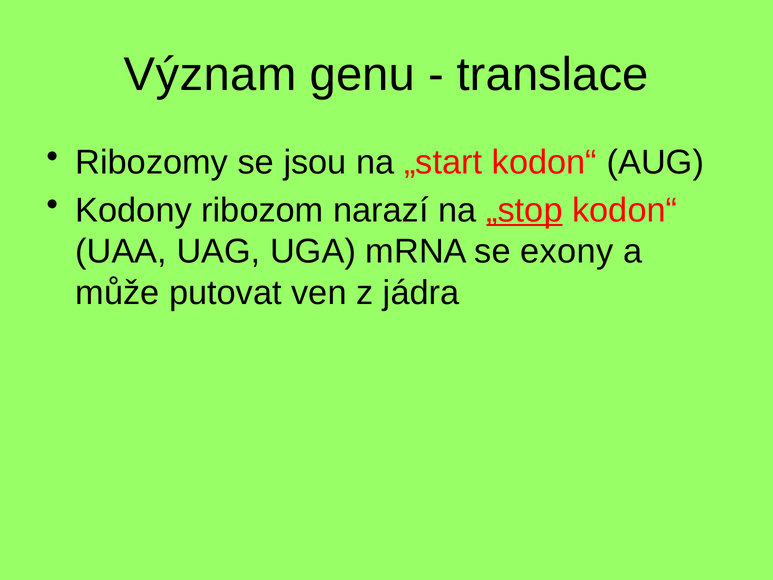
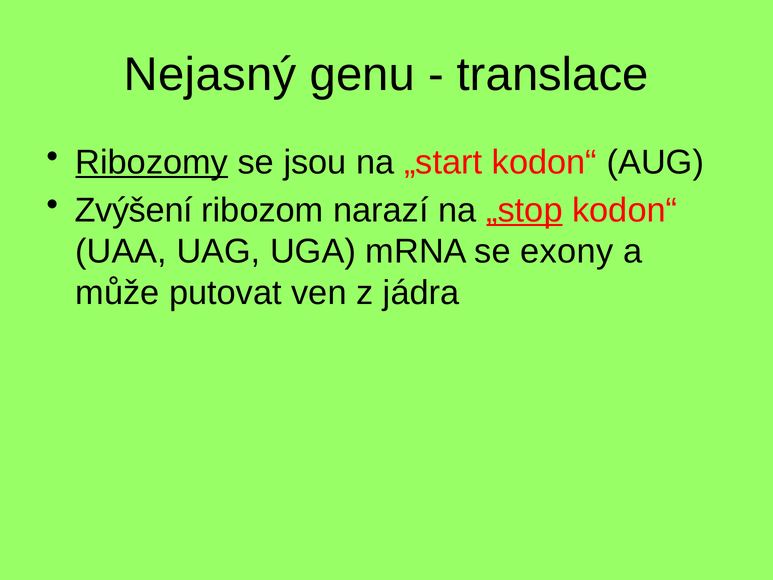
Význam: Význam -> Nejasný (210, 75)
Ribozomy underline: none -> present (152, 162)
Kodony: Kodony -> Zvýšení (134, 210)
